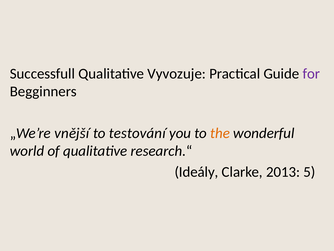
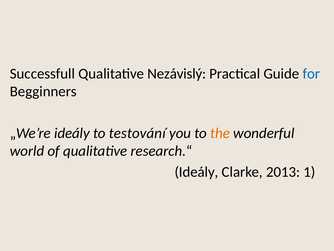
Vyvozuje: Vyvozuje -> Nezávislý (177, 74)
for colour: purple -> blue (311, 74)
„We’re vnější: vnější -> ideály (72, 133)
5: 5 -> 1 (309, 172)
